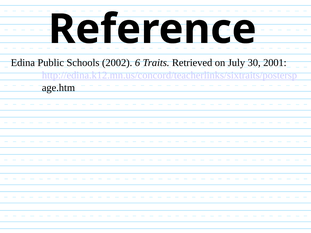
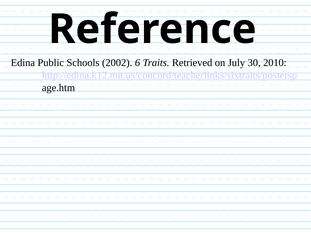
2001: 2001 -> 2010 (275, 63)
